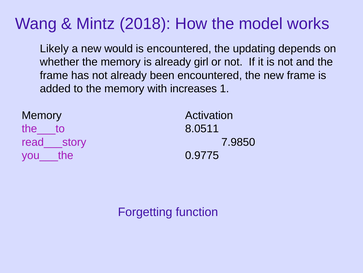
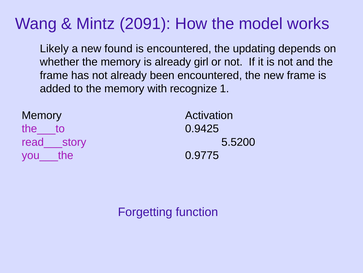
2018: 2018 -> 2091 (145, 24)
would: would -> found (118, 49)
increases: increases -> recognize (194, 88)
8.0511: 8.0511 -> 0.9425 (202, 128)
7.9850: 7.9850 -> 5.5200 (238, 142)
